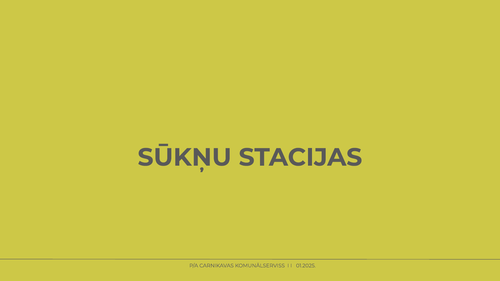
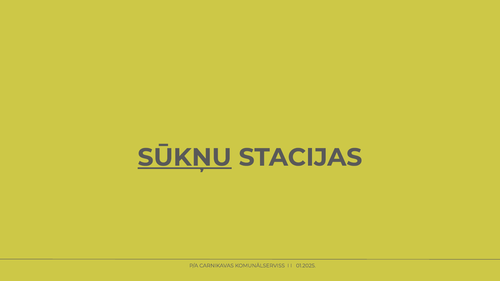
SŪKŅU underline: none -> present (185, 158)
